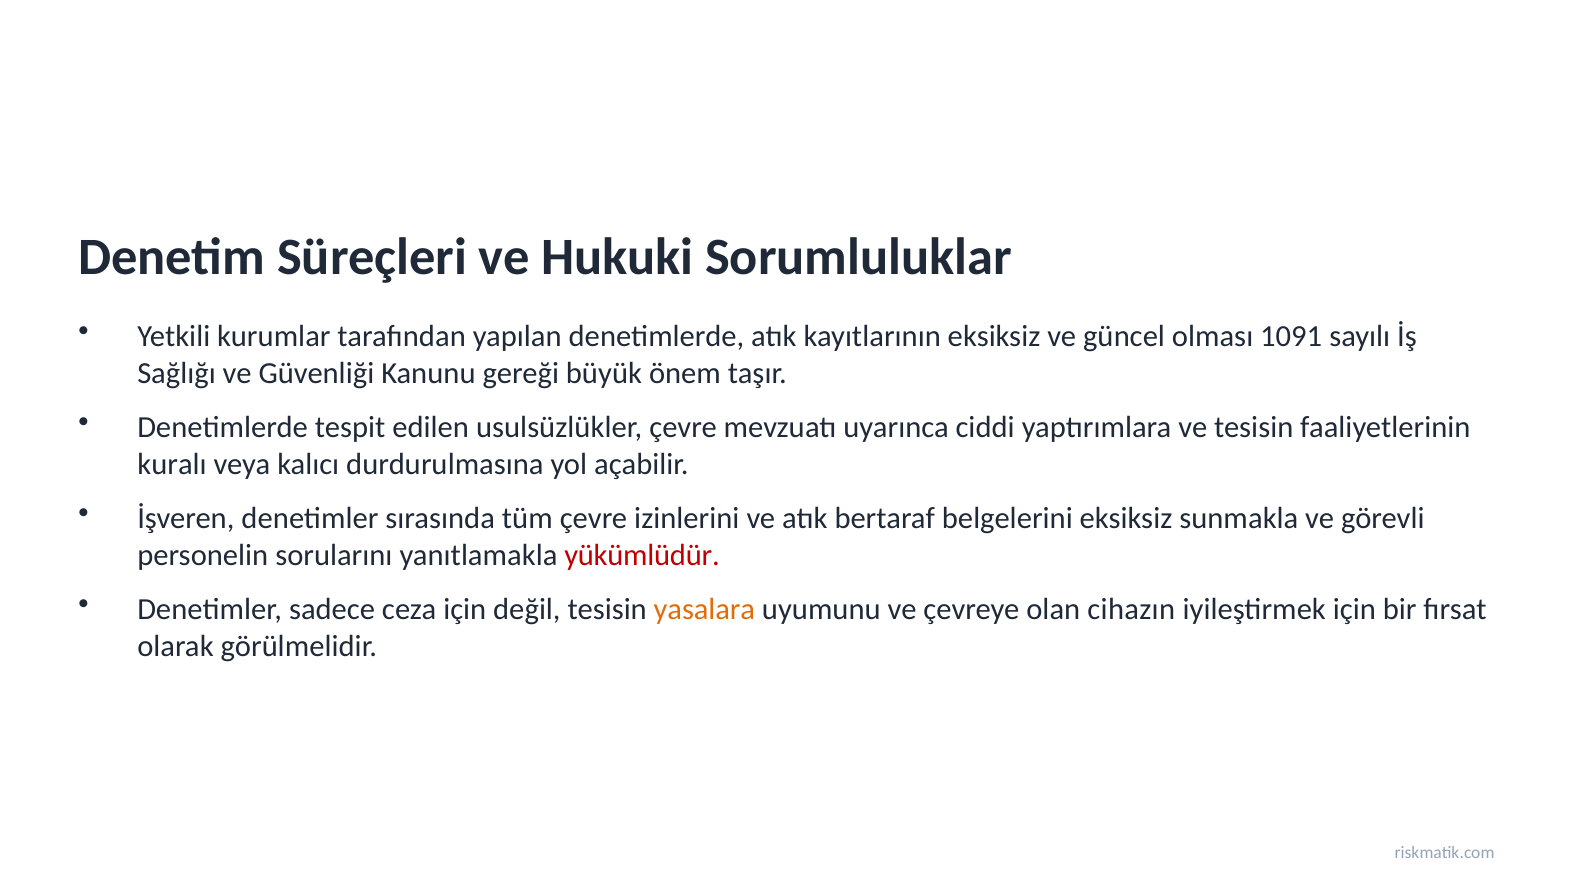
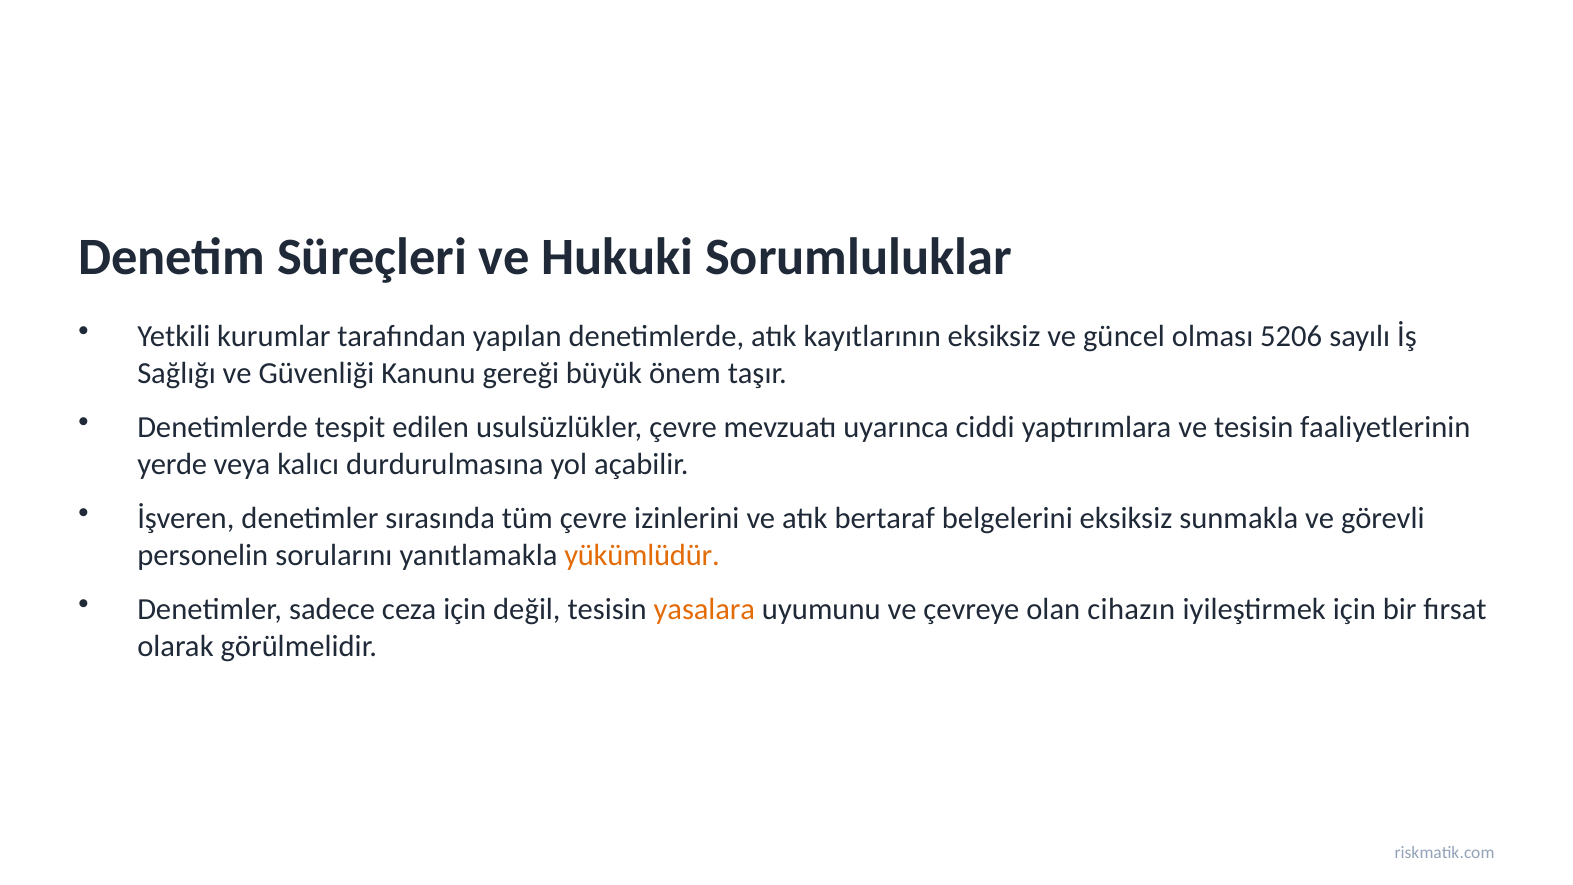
1091: 1091 -> 5206 (1291, 336)
kuralı: kuralı -> yerde (172, 464)
yükümlüdür colour: red -> orange (642, 555)
